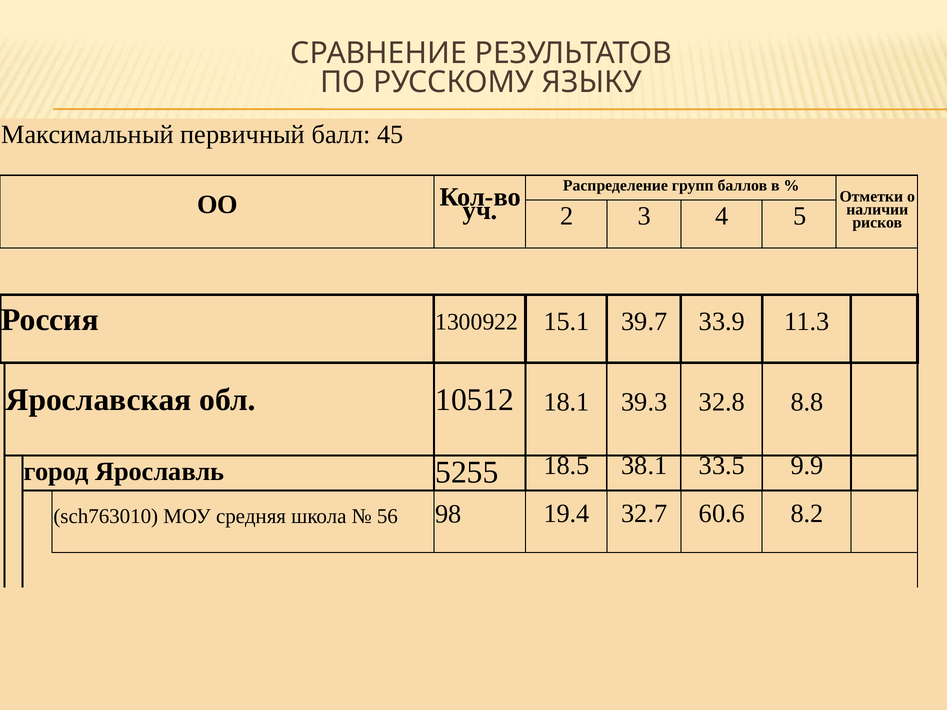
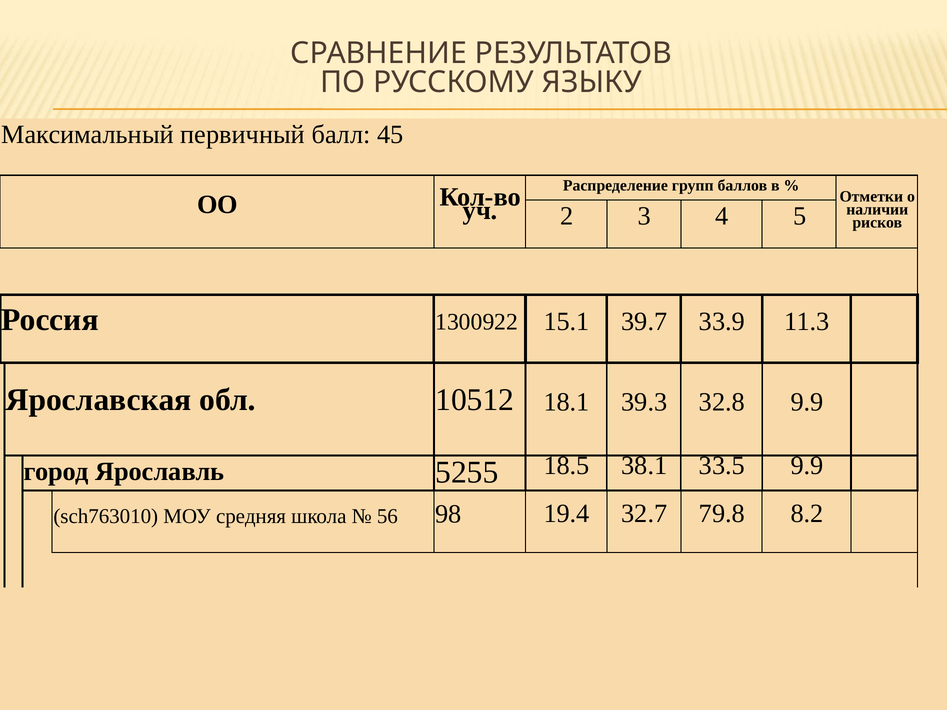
32.8 8.8: 8.8 -> 9.9 (807, 402)
60.6: 60.6 -> 79.8 (722, 514)
